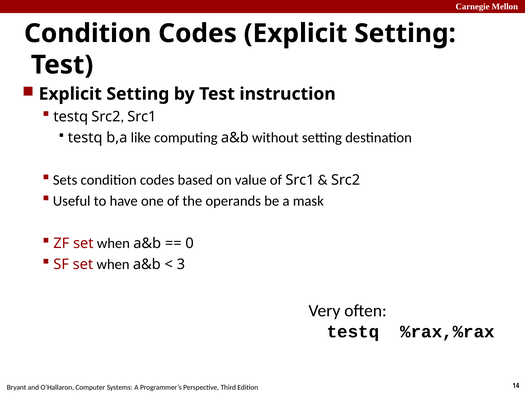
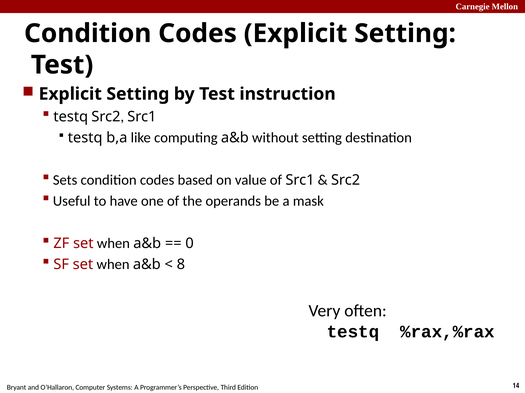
3: 3 -> 8 (181, 265)
